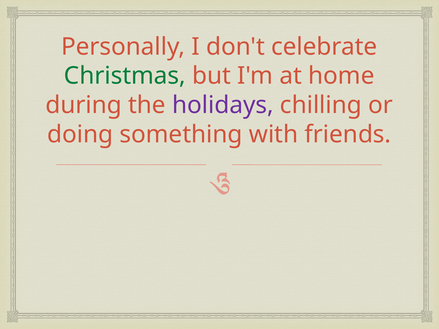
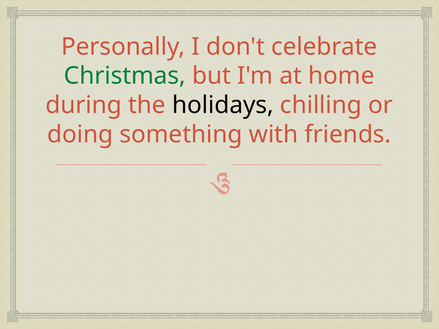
holidays colour: purple -> black (223, 105)
